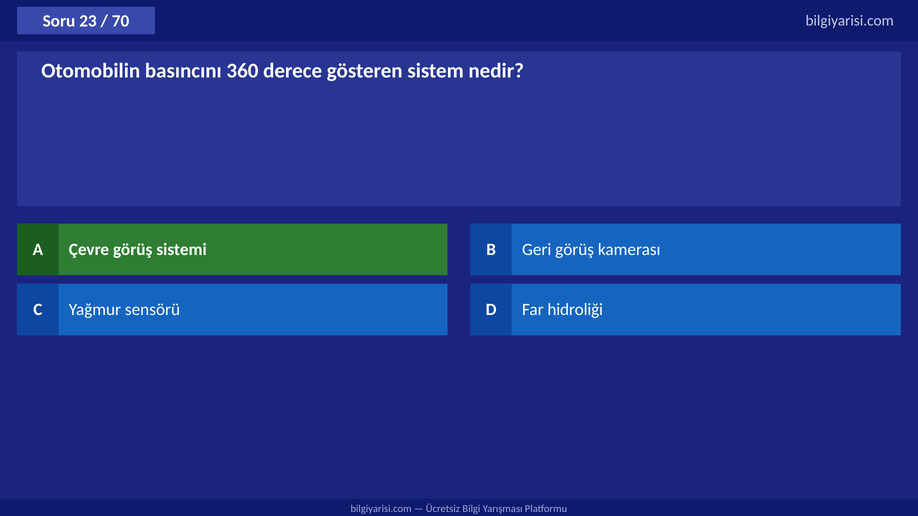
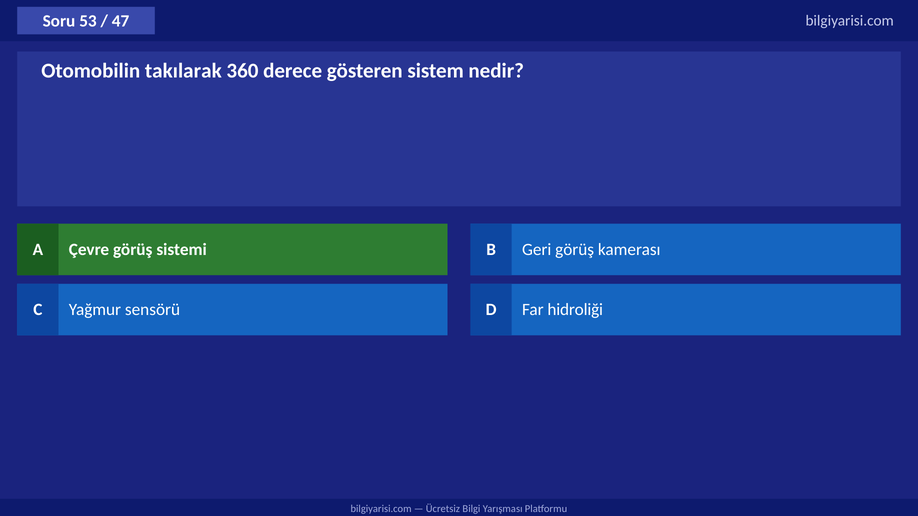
23: 23 -> 53 (88, 21)
70: 70 -> 47 (121, 21)
basıncını: basıncını -> takılarak (183, 71)
